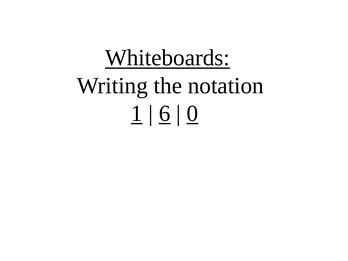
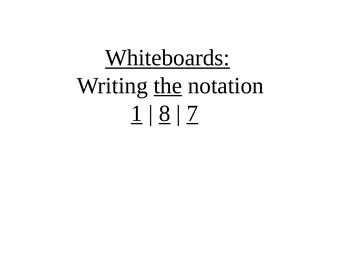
the underline: none -> present (168, 86)
6: 6 -> 8 (165, 114)
0: 0 -> 7 (192, 114)
